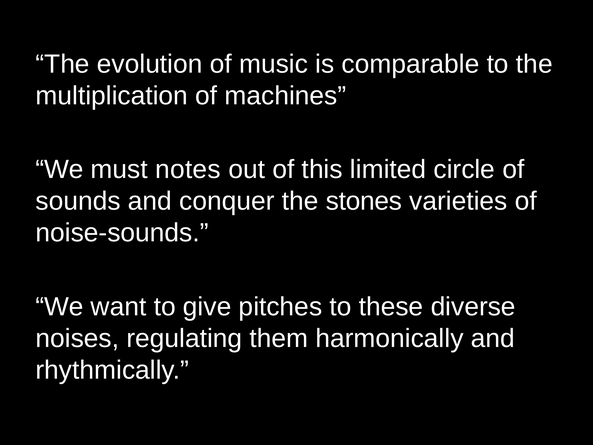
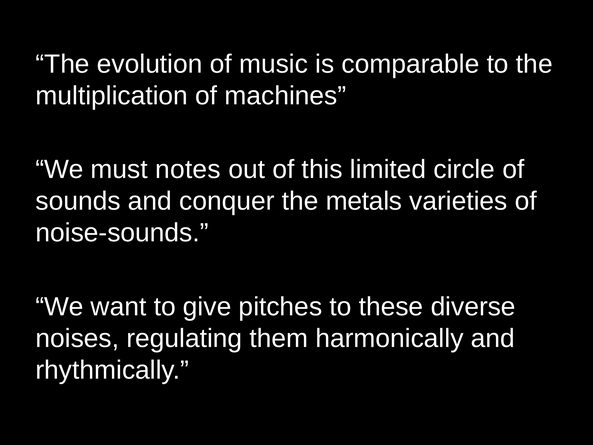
stones: stones -> metals (364, 201)
